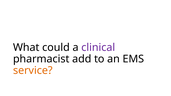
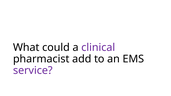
service colour: orange -> purple (33, 71)
